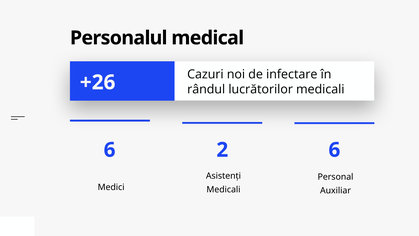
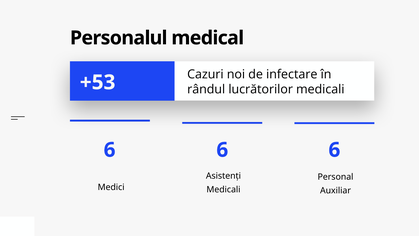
+26: +26 -> +53 (98, 82)
2: 2 -> 6 (222, 150)
